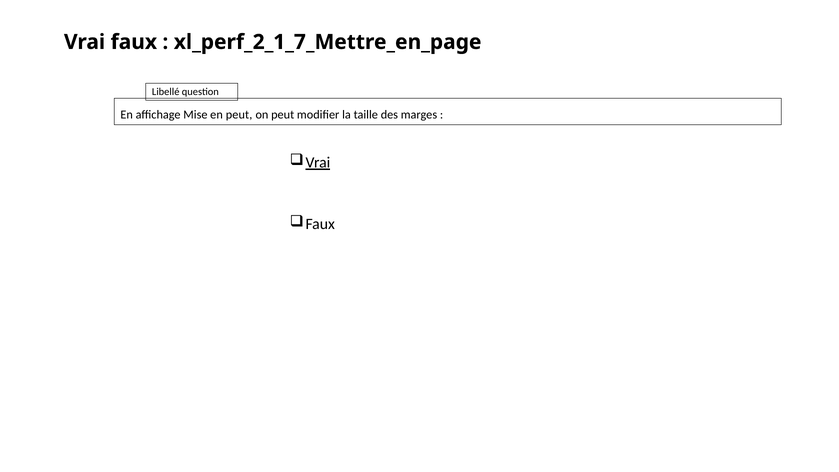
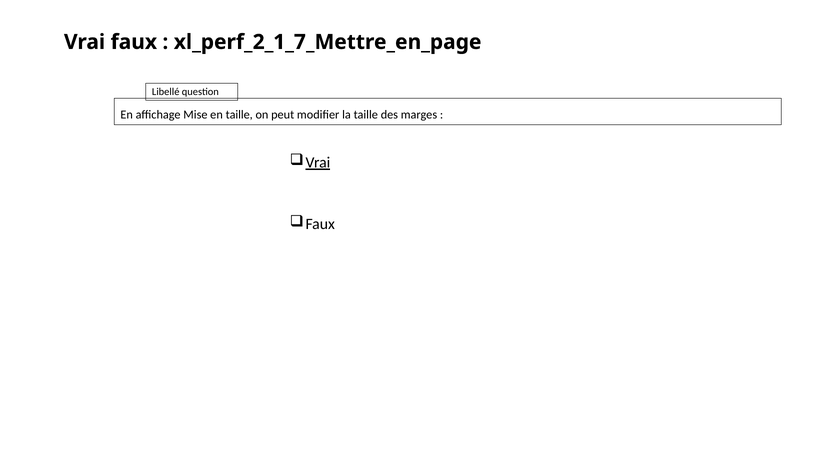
en peut: peut -> taille (239, 115)
